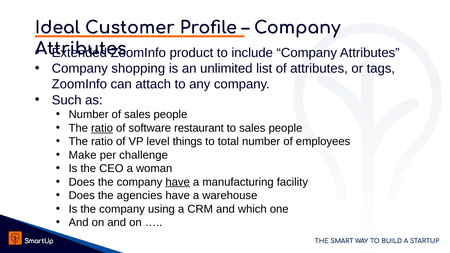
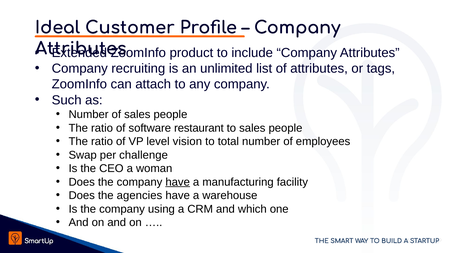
shopping: shopping -> recruiting (138, 69)
ratio underline: present -> none (102, 128)
things: things -> vision (187, 142)
Make: Make -> Swap (83, 155)
